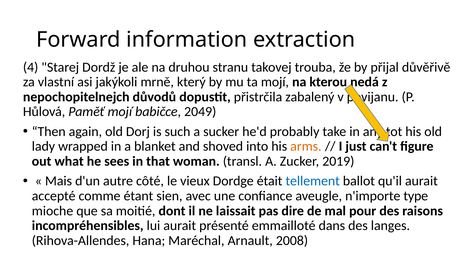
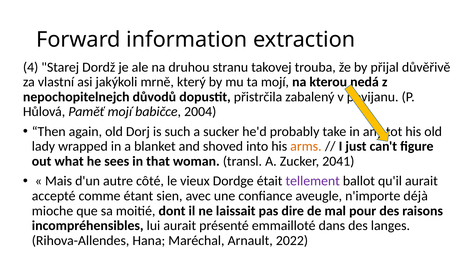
2049: 2049 -> 2004 (200, 112)
2019: 2019 -> 2041 (338, 162)
tellement colour: blue -> purple (313, 182)
type: type -> déjà (416, 196)
2008: 2008 -> 2022 (292, 241)
